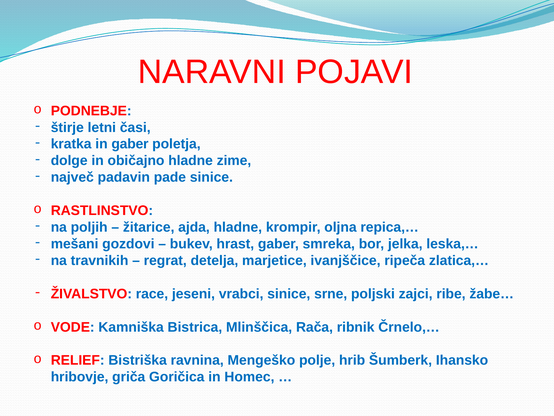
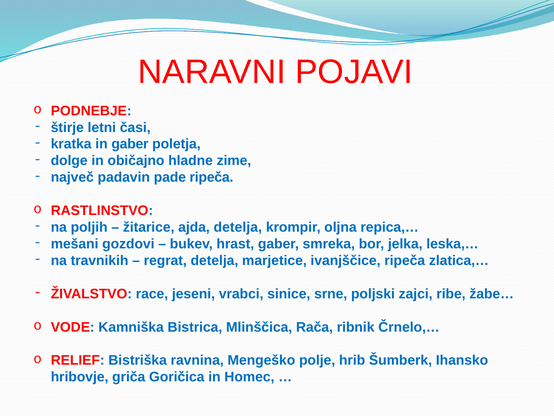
pade sinice: sinice -> ripeča (211, 177)
ajda hladne: hladne -> detelja (238, 227)
